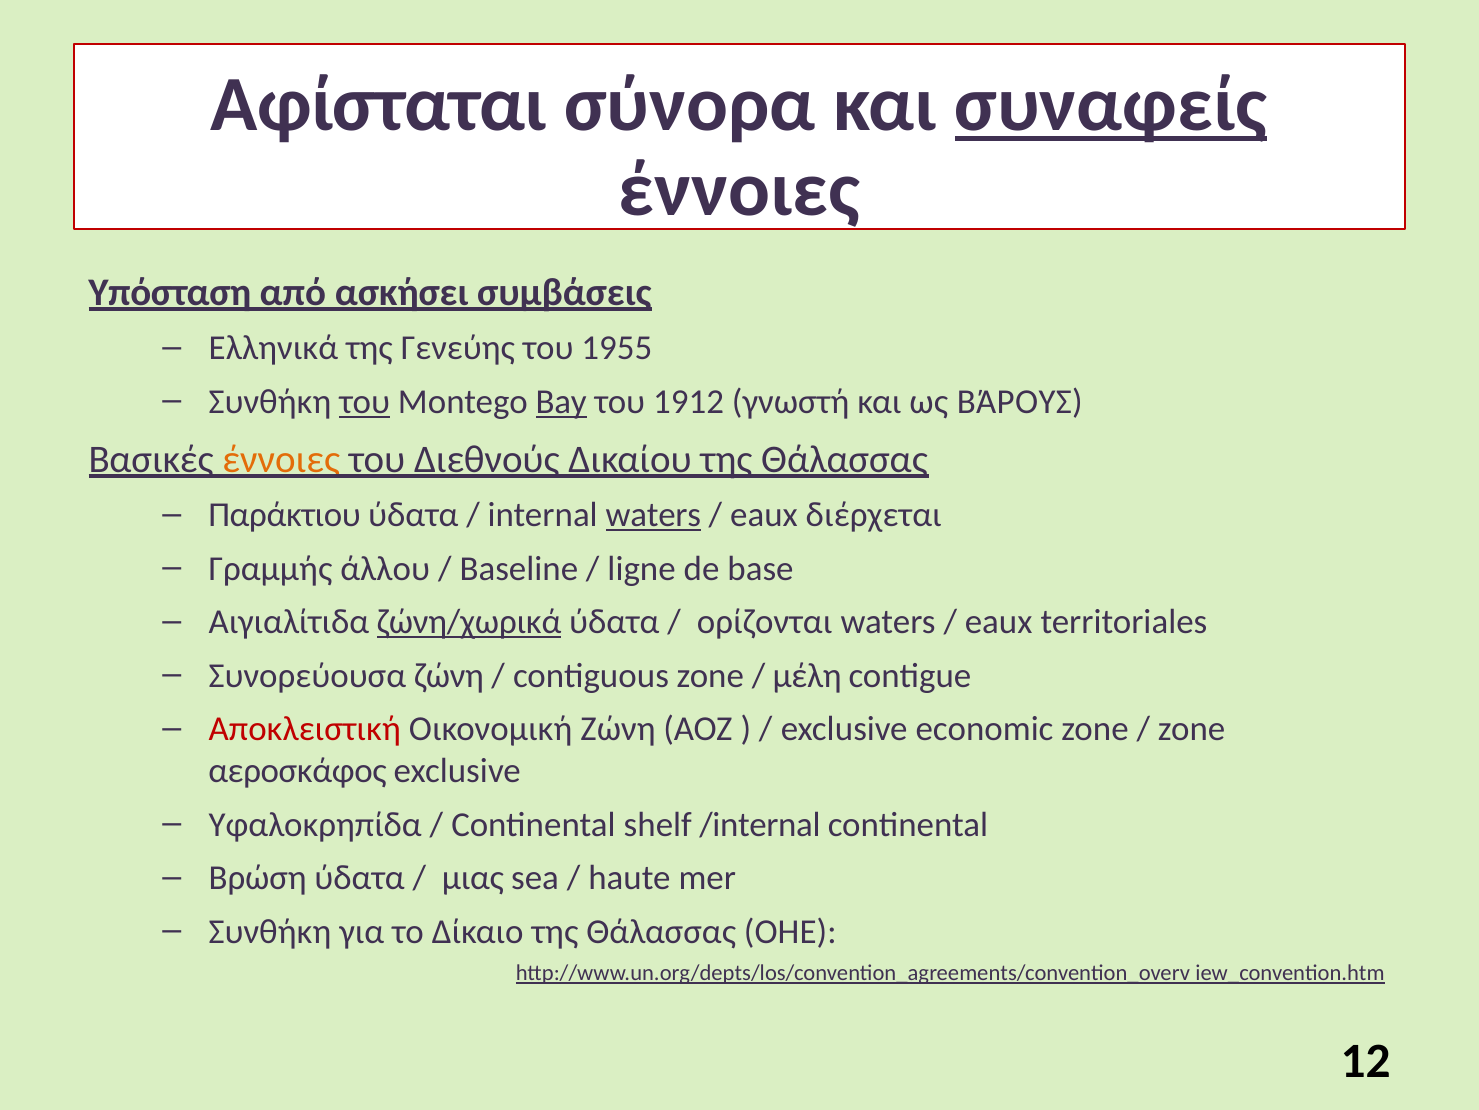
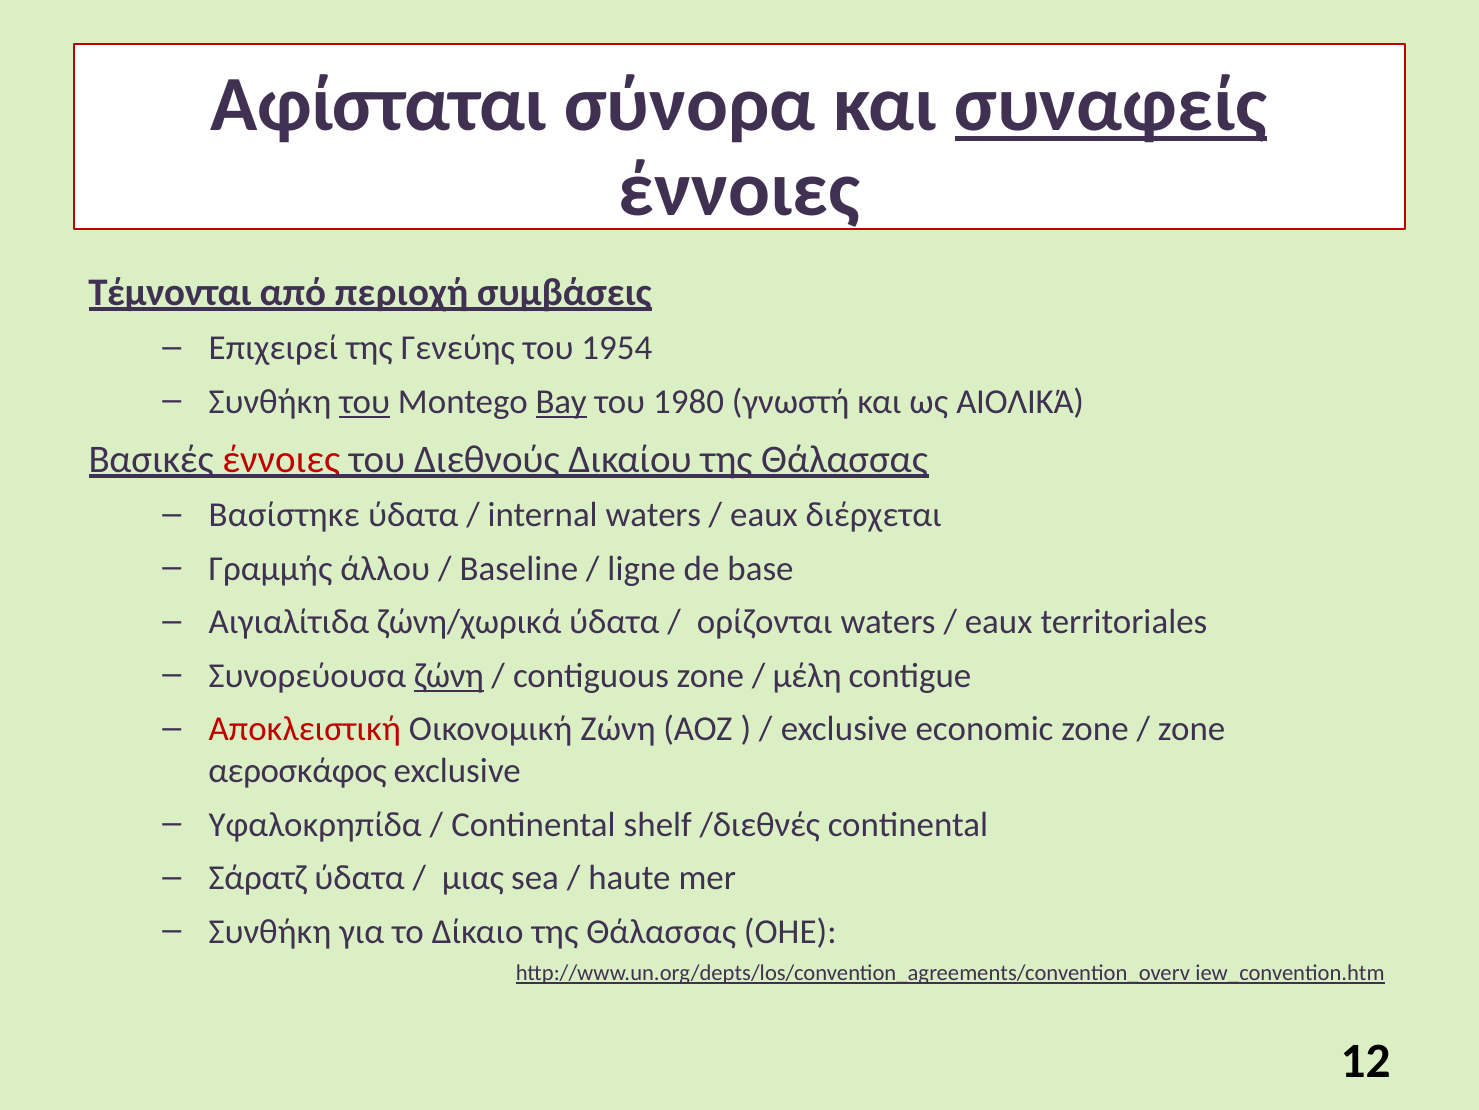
Υπόσταση: Υπόσταση -> Τέμνονται (170, 292)
ασκήσει: ασκήσει -> περιοχή (402, 292)
Ελληνικά: Ελληνικά -> Επιχειρεί (273, 348)
1955: 1955 -> 1954 (617, 348)
1912: 1912 -> 1980 (689, 401)
ΒΆΡΟΥΣ: ΒΆΡΟΥΣ -> ΑΙΟΛΙΚΆ (1020, 401)
έννοιες colour: orange -> red (281, 459)
Παράκτιου: Παράκτιου -> Βασίστηκε (284, 515)
waters underline: present -> none (653, 515)
ζώνη/χωρικά underline: present -> none (469, 622)
ζώνη underline: none -> present (449, 675)
/internal: /internal -> /διεθνές (760, 824)
Βρώση: Βρώση -> Σάρατζ (258, 877)
